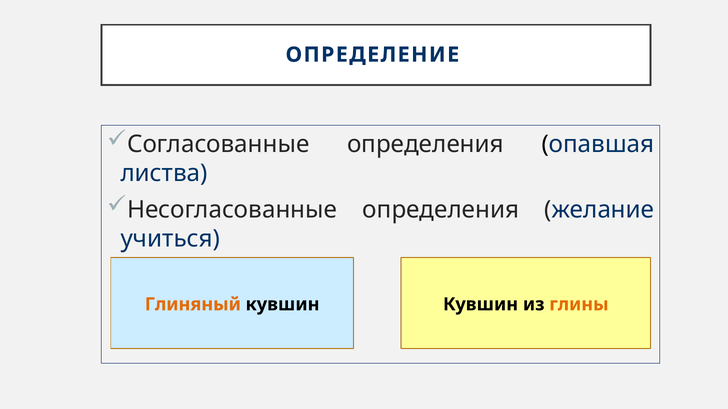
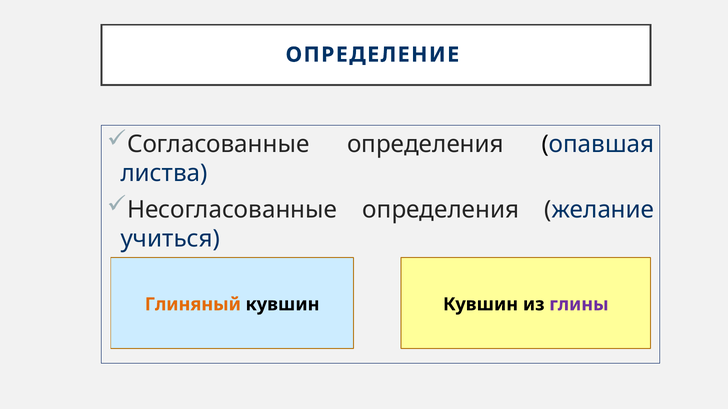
глины colour: orange -> purple (579, 305)
